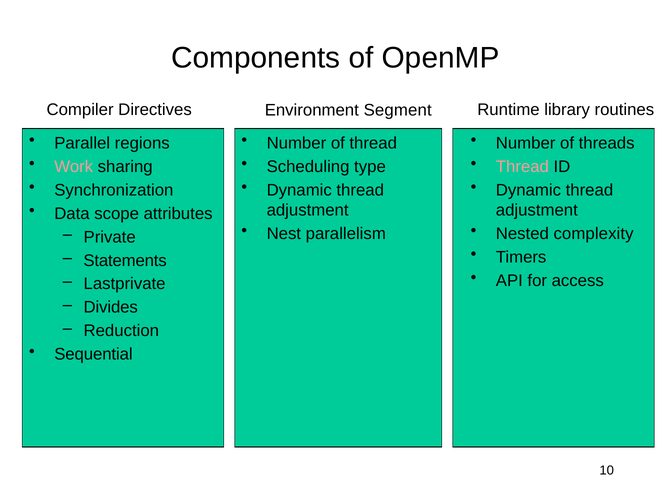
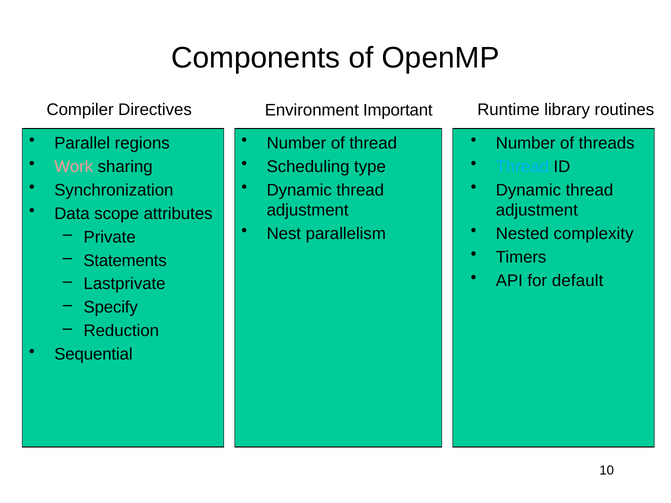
Segment: Segment -> Important (398, 110)
Thread colour: pink -> light blue (522, 167)
access: access -> default (578, 281)
Divides: Divides -> Specify (111, 308)
